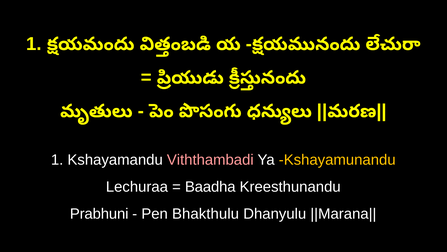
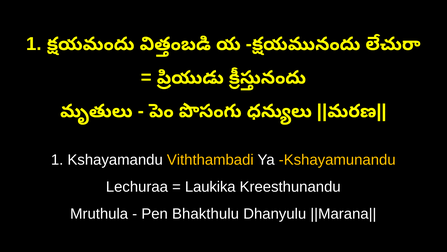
Viththambadi colour: pink -> yellow (210, 160)
Baadha: Baadha -> Laukika (210, 187)
Prabhuni: Prabhuni -> Mruthula (99, 213)
